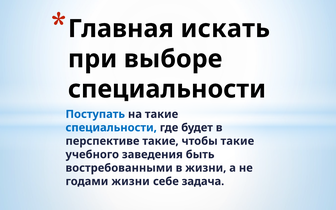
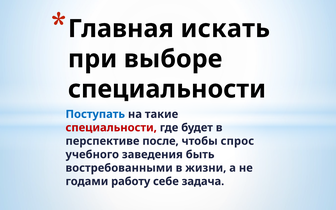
специальности colour: blue -> red (111, 128)
перспективе такие: такие -> после (161, 141)
чтобы такие: такие -> спрос (237, 141)
годами жизни: жизни -> работу (131, 181)
